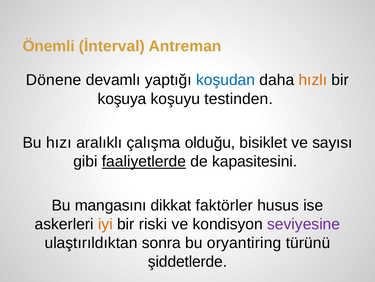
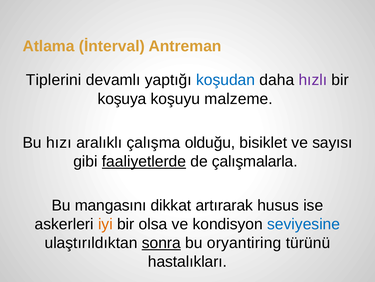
Önemli: Önemli -> Atlama (49, 46)
Dönene: Dönene -> Tiplerini (54, 80)
hızlı colour: orange -> purple (313, 80)
testinden: testinden -> malzeme (239, 99)
kapasitesini: kapasitesini -> çalışmalarla (255, 161)
faktörler: faktörler -> artırarak (224, 205)
riski: riski -> olsa (153, 224)
seviyesine colour: purple -> blue (304, 224)
sonra underline: none -> present (161, 242)
şiddetlerde: şiddetlerde -> hastalıkları (187, 261)
